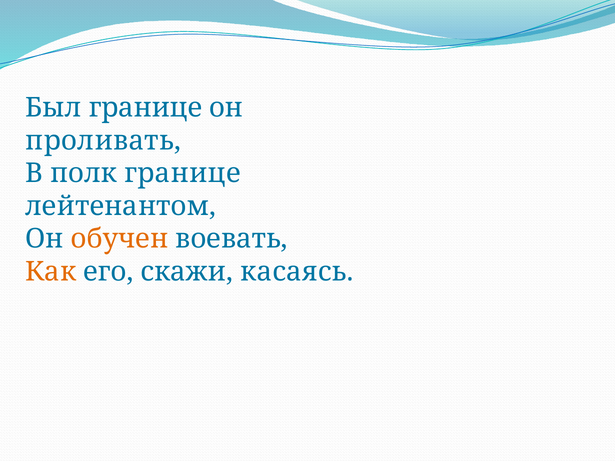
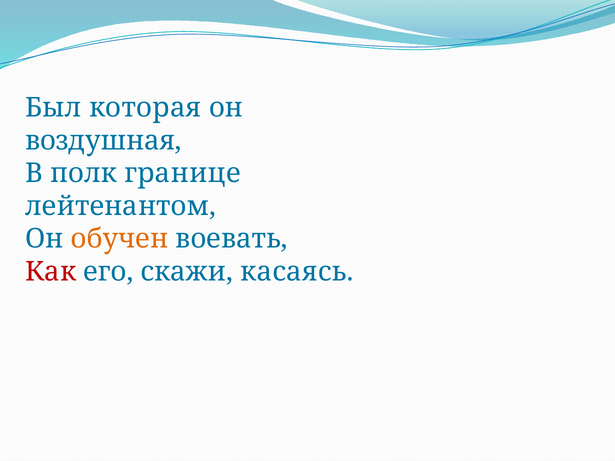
Был границе: границе -> которая (145, 108)
проливать: проливать -> воздушная (103, 141)
Как colour: orange -> red (51, 272)
